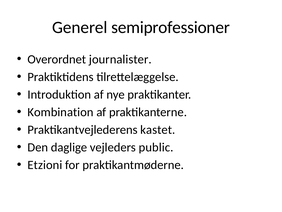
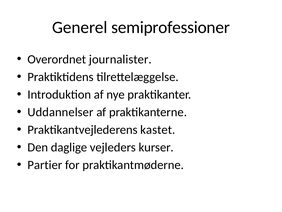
Kombination: Kombination -> Uddannelser (60, 112)
public: public -> kurser (156, 147)
Etzioni: Etzioni -> Partier (45, 165)
